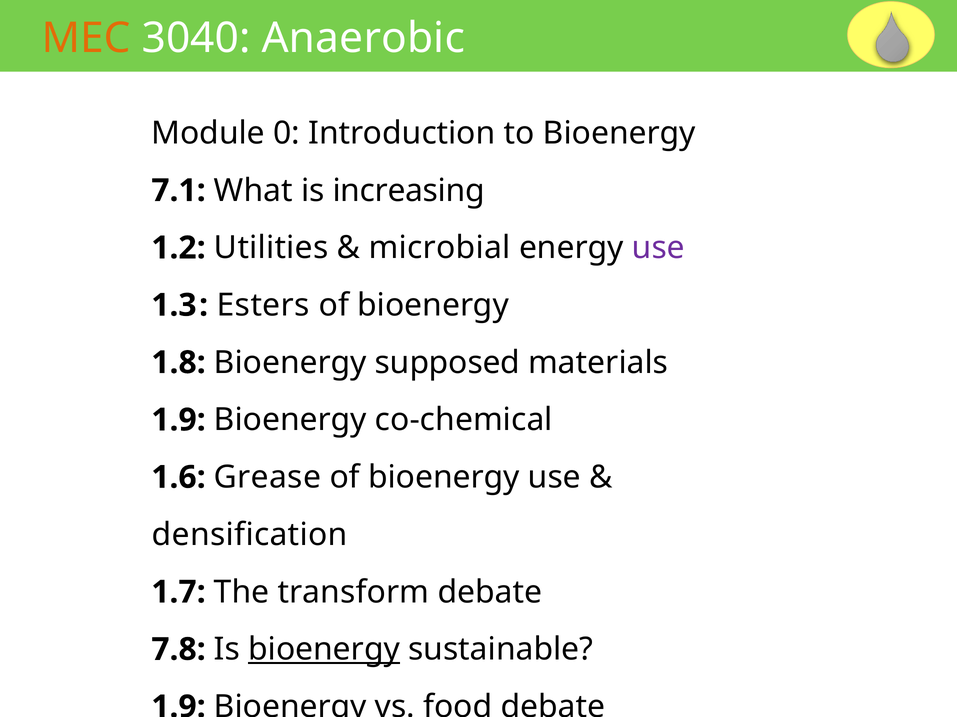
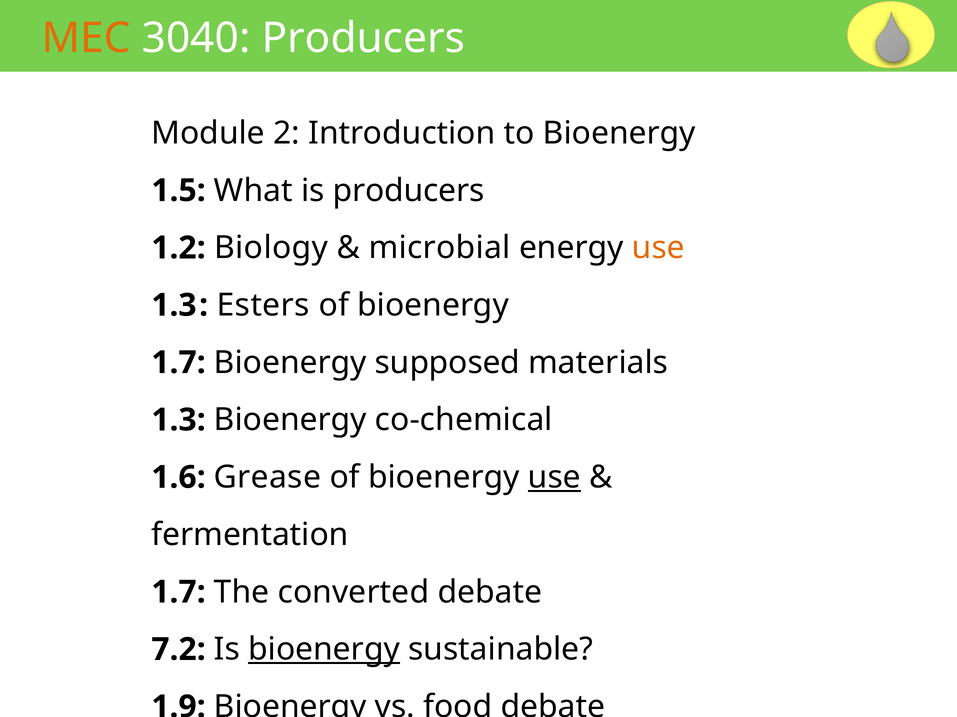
3040 Anaerobic: Anaerobic -> Producers (363, 38)
0: 0 -> 2 (287, 133)
7.1: 7.1 -> 1.5 (178, 191)
is increasing: increasing -> producers (409, 191)
Utilities: Utilities -> Biology (271, 248)
use colour: purple -> orange (658, 248)
1.8: 1.8 -> 1.7 (178, 363)
1.9: 1.9 -> 1.3 (178, 420)
use underline: none -> present (554, 478)
densification: densification -> fermentation (250, 535)
transform: transform -> converted (353, 593)
7.8: 7.8 -> 7.2 (178, 650)
